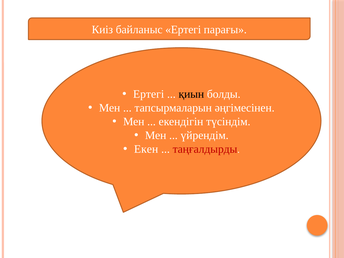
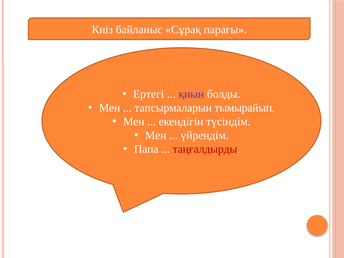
байланыс Ертегі: Ертегі -> Сұрақ (183, 30)
қиын colour: black -> purple (191, 94)
әңгімесінен: әңгімесінен -> тымырайып (245, 108)
Екен: Екен -> Папа (146, 149)
